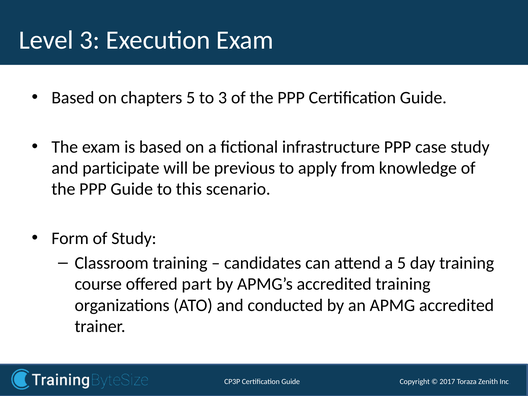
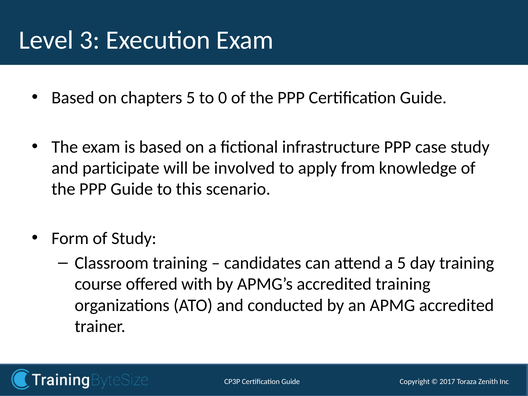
to 3: 3 -> 0 (223, 98)
previous: previous -> involved (244, 168)
part: part -> with (197, 284)
